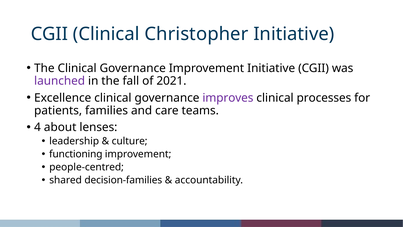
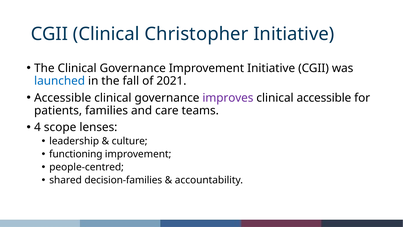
launched colour: purple -> blue (60, 81)
Excellence: Excellence -> Accessible (63, 98)
clinical processes: processes -> accessible (324, 98)
about: about -> scope (60, 127)
